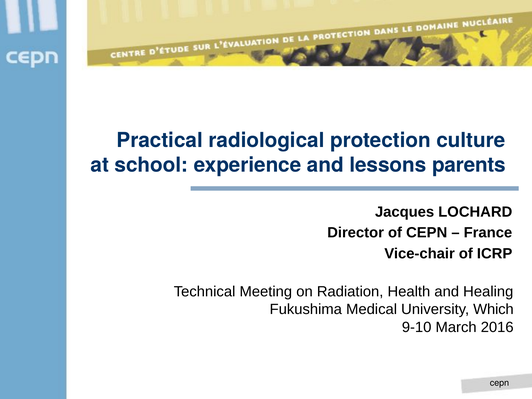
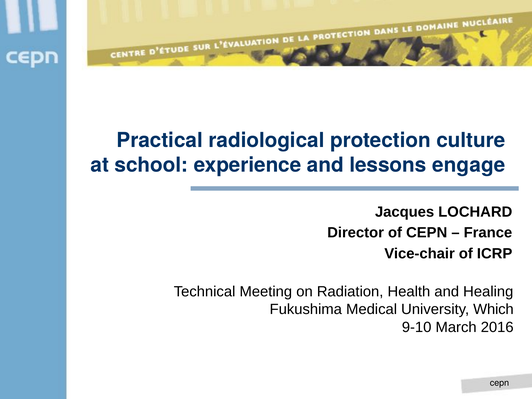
parents: parents -> engage (469, 165)
